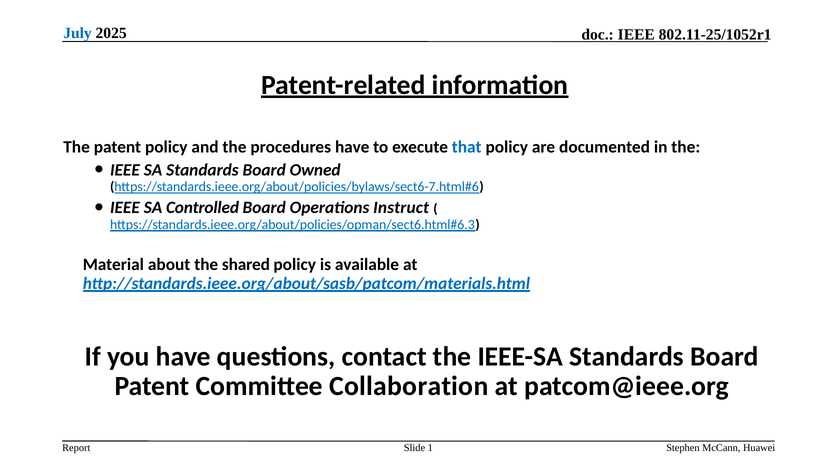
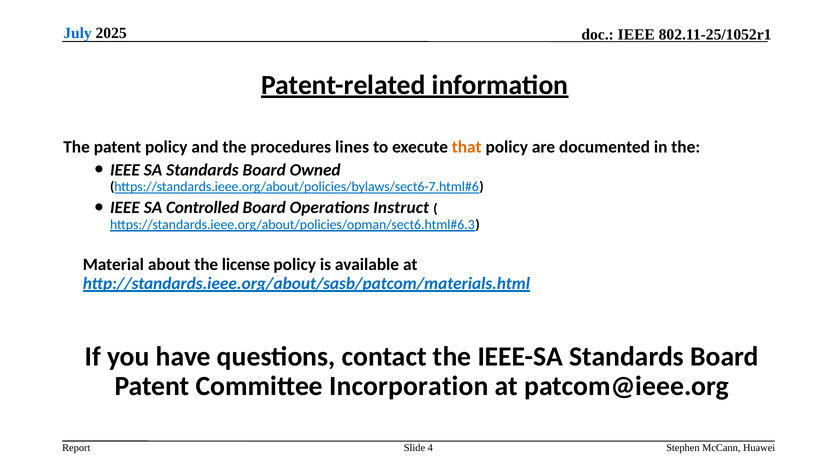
procedures have: have -> lines (352, 147)
that colour: blue -> orange (467, 147)
shared: shared -> license (246, 264)
Collaboration: Collaboration -> Incorporation (409, 386)
1: 1 -> 4 (430, 448)
